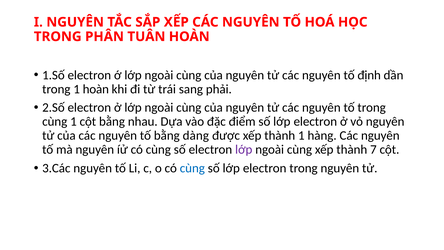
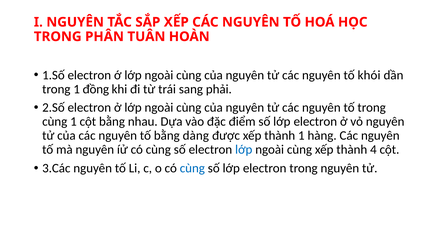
định: định -> khói (369, 75)
1 hoàn: hoàn -> đồng (96, 89)
lớp colour: purple -> blue (244, 149)
7: 7 -> 4 (373, 149)
